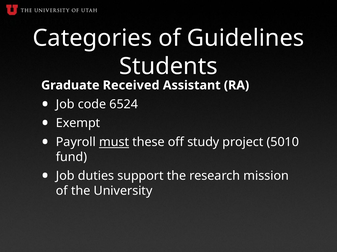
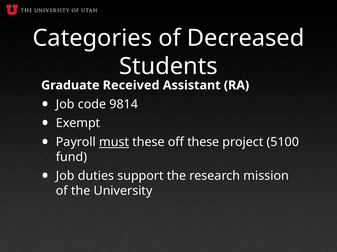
Guidelines: Guidelines -> Decreased (246, 38)
6524: 6524 -> 9814 (124, 104)
off study: study -> these (203, 142)
5010: 5010 -> 5100 (283, 142)
